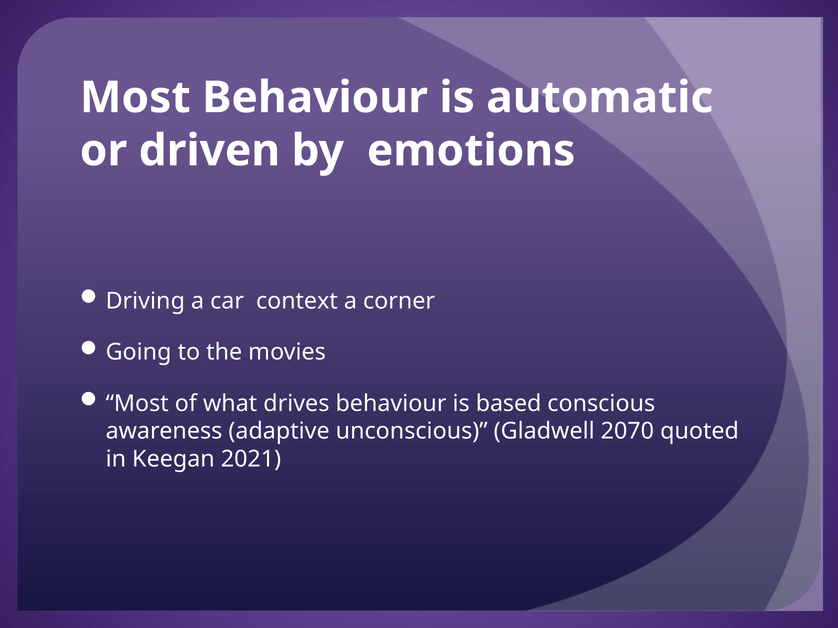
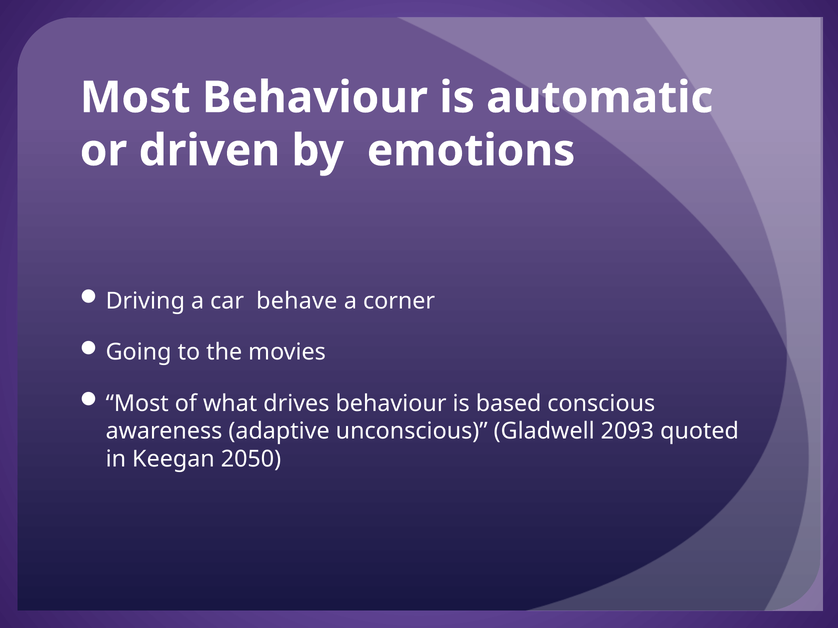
context: context -> behave (297, 301)
2070: 2070 -> 2093 (627, 432)
2021: 2021 -> 2050 (251, 460)
